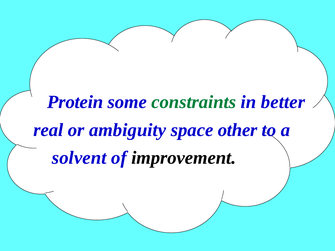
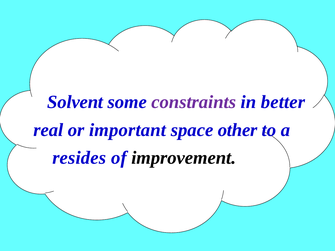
Protein: Protein -> Solvent (75, 102)
constraints colour: green -> purple (194, 102)
ambiguity: ambiguity -> important (128, 130)
solvent: solvent -> resides (79, 158)
